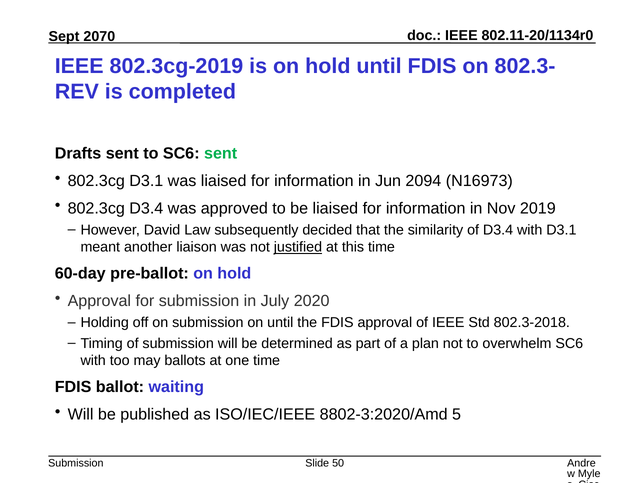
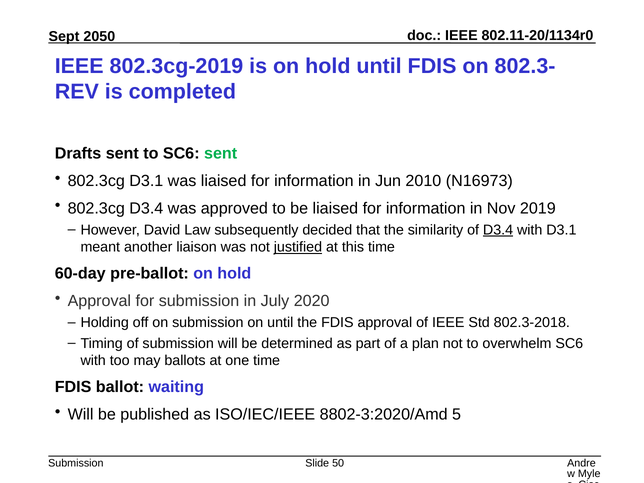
2070: 2070 -> 2050 (99, 37)
2094: 2094 -> 2010 (423, 181)
D3.4 underline: none -> present (498, 230)
